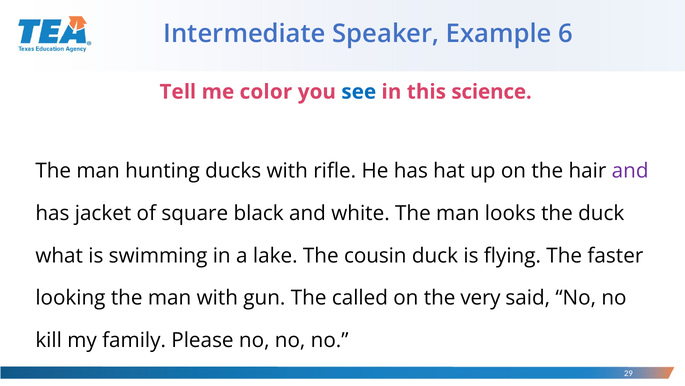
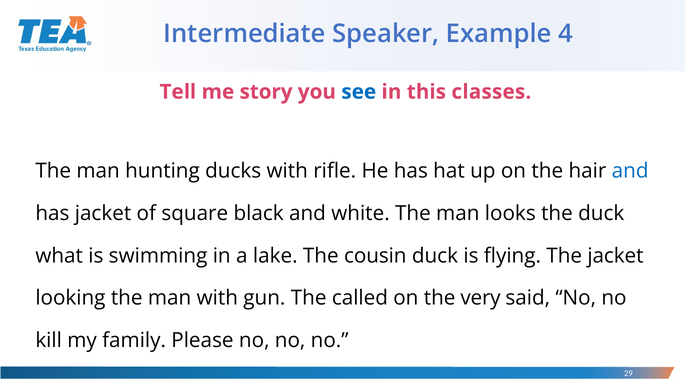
6: 6 -> 4 (566, 33)
color: color -> story (266, 92)
science: science -> classes (491, 92)
and colour: purple -> blue (630, 171)
The faster: faster -> jacket (615, 255)
